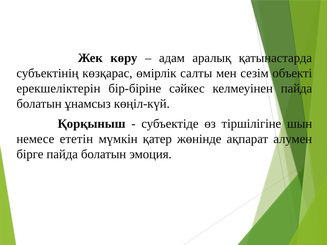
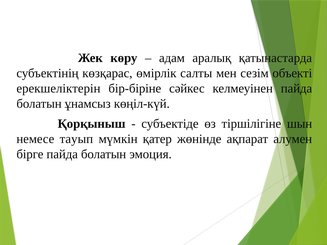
ететiн: ететiн -> тауып (76, 139)
